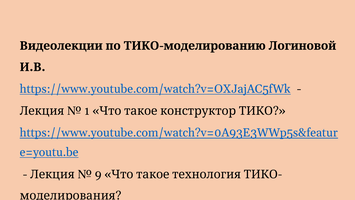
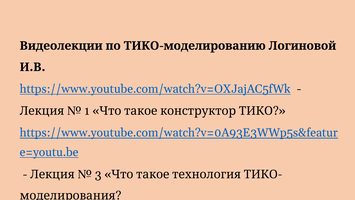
9: 9 -> 3 (98, 174)
